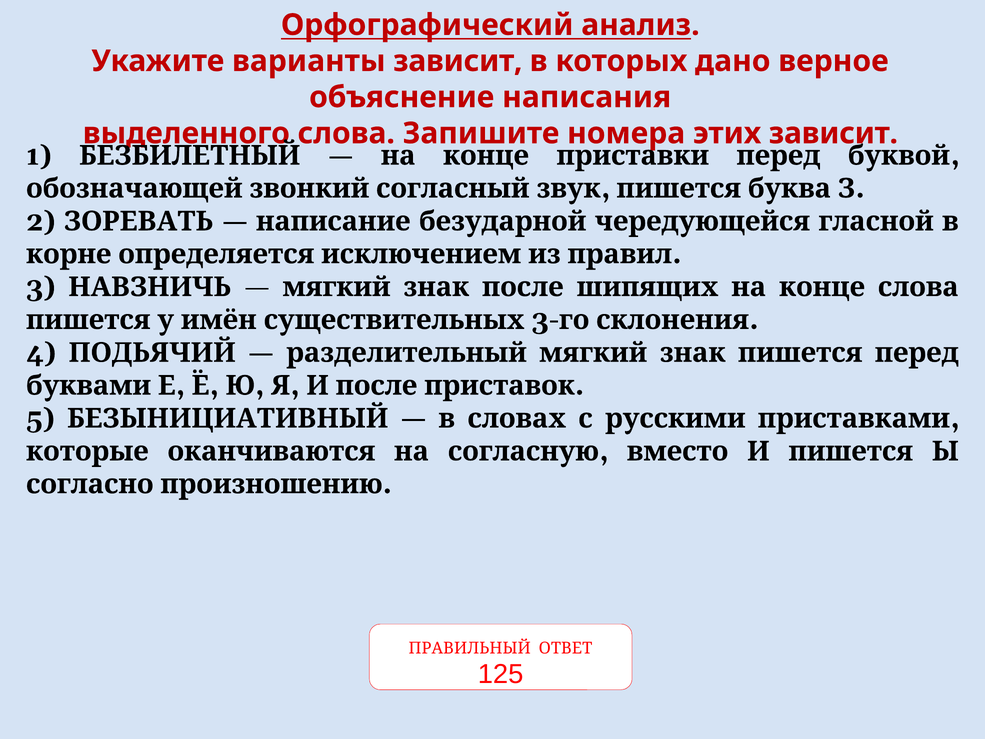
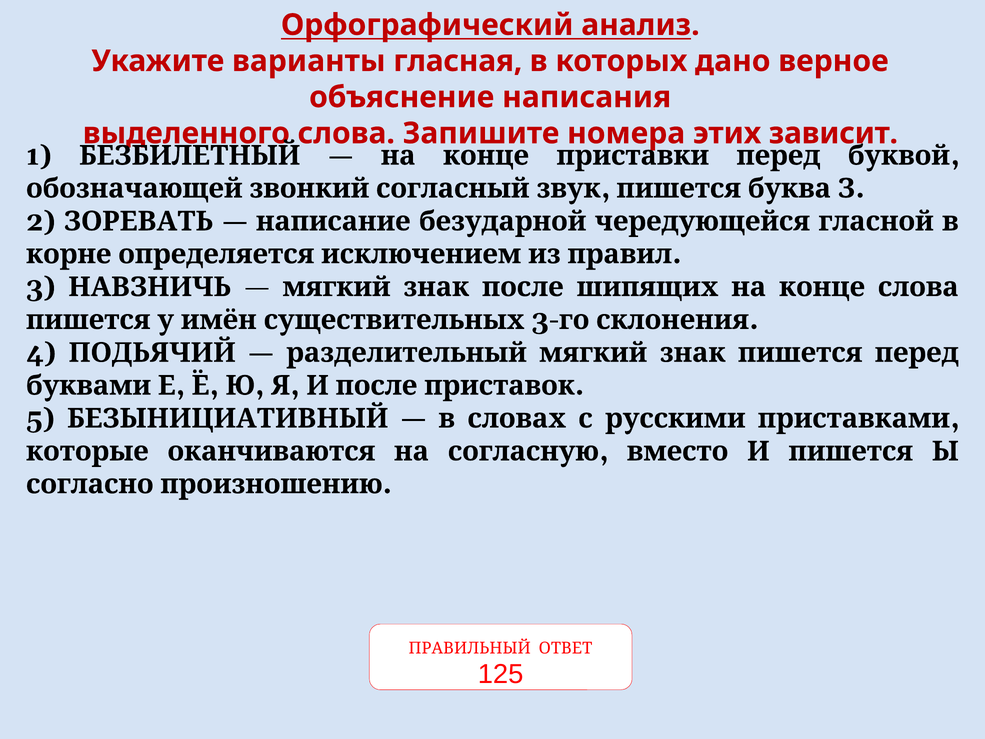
варианты зависит: зависит -> гласная (458, 61)
